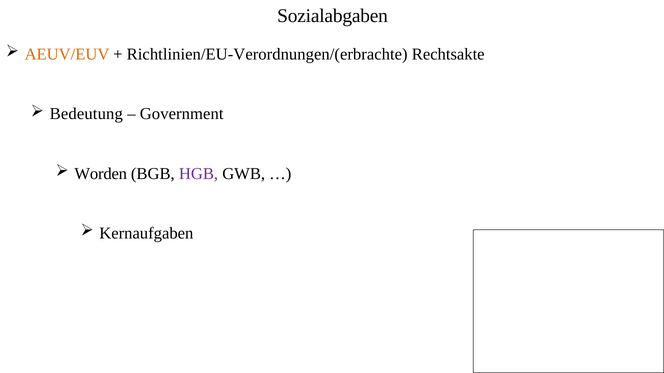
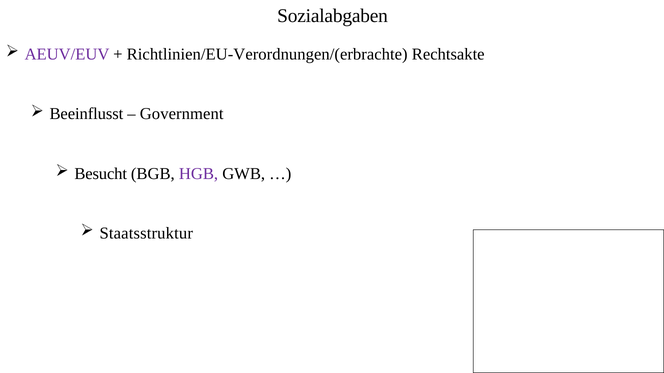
AEUV/EUV colour: orange -> purple (67, 54)
Bedeutung: Bedeutung -> Beeinflusst (86, 114)
Worden: Worden -> Besucht (101, 174)
Kernaufgaben: Kernaufgaben -> Staatsstruktur (146, 234)
